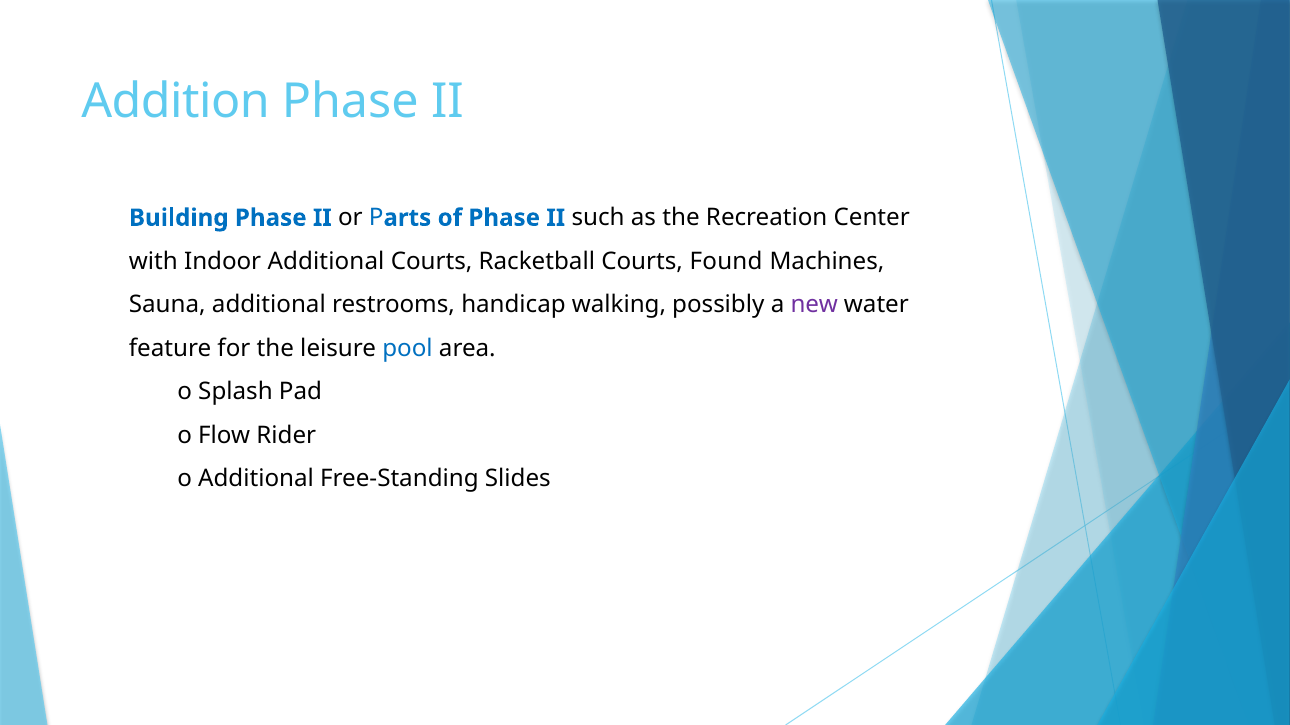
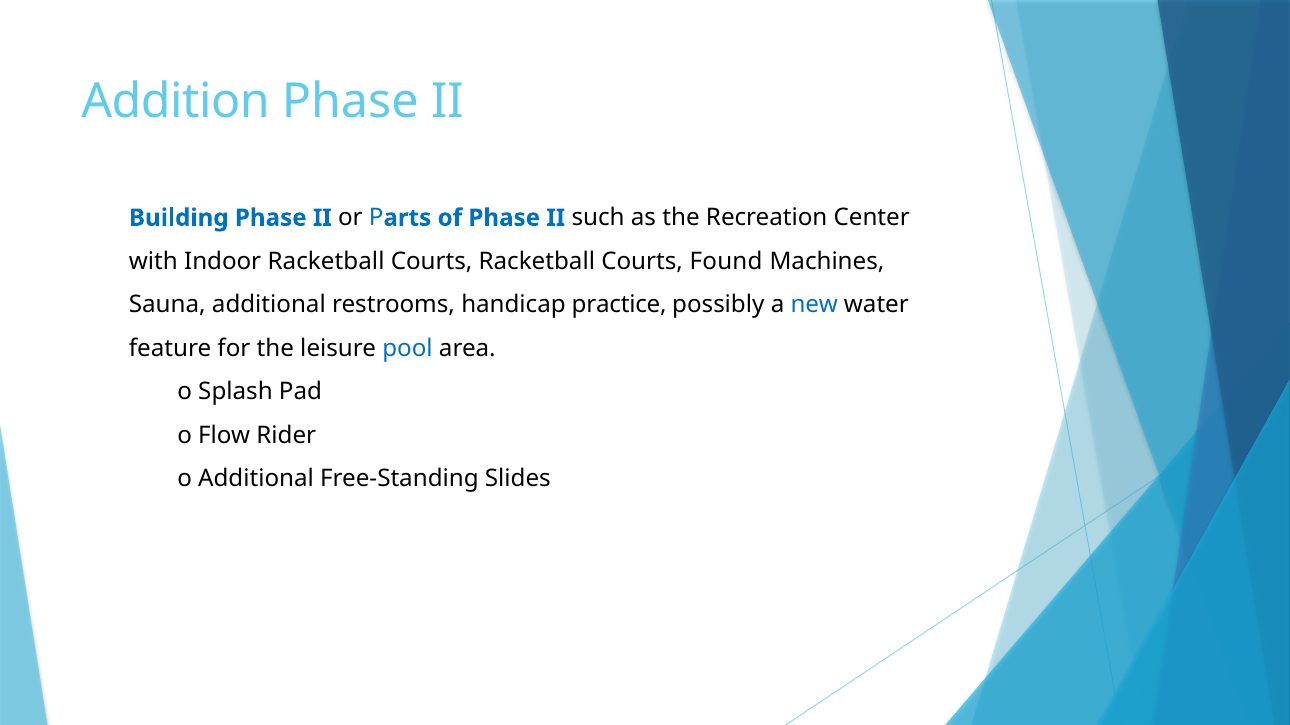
Indoor Additional: Additional -> Racketball (326, 262)
walking: walking -> practice (619, 305)
new colour: purple -> blue (814, 305)
